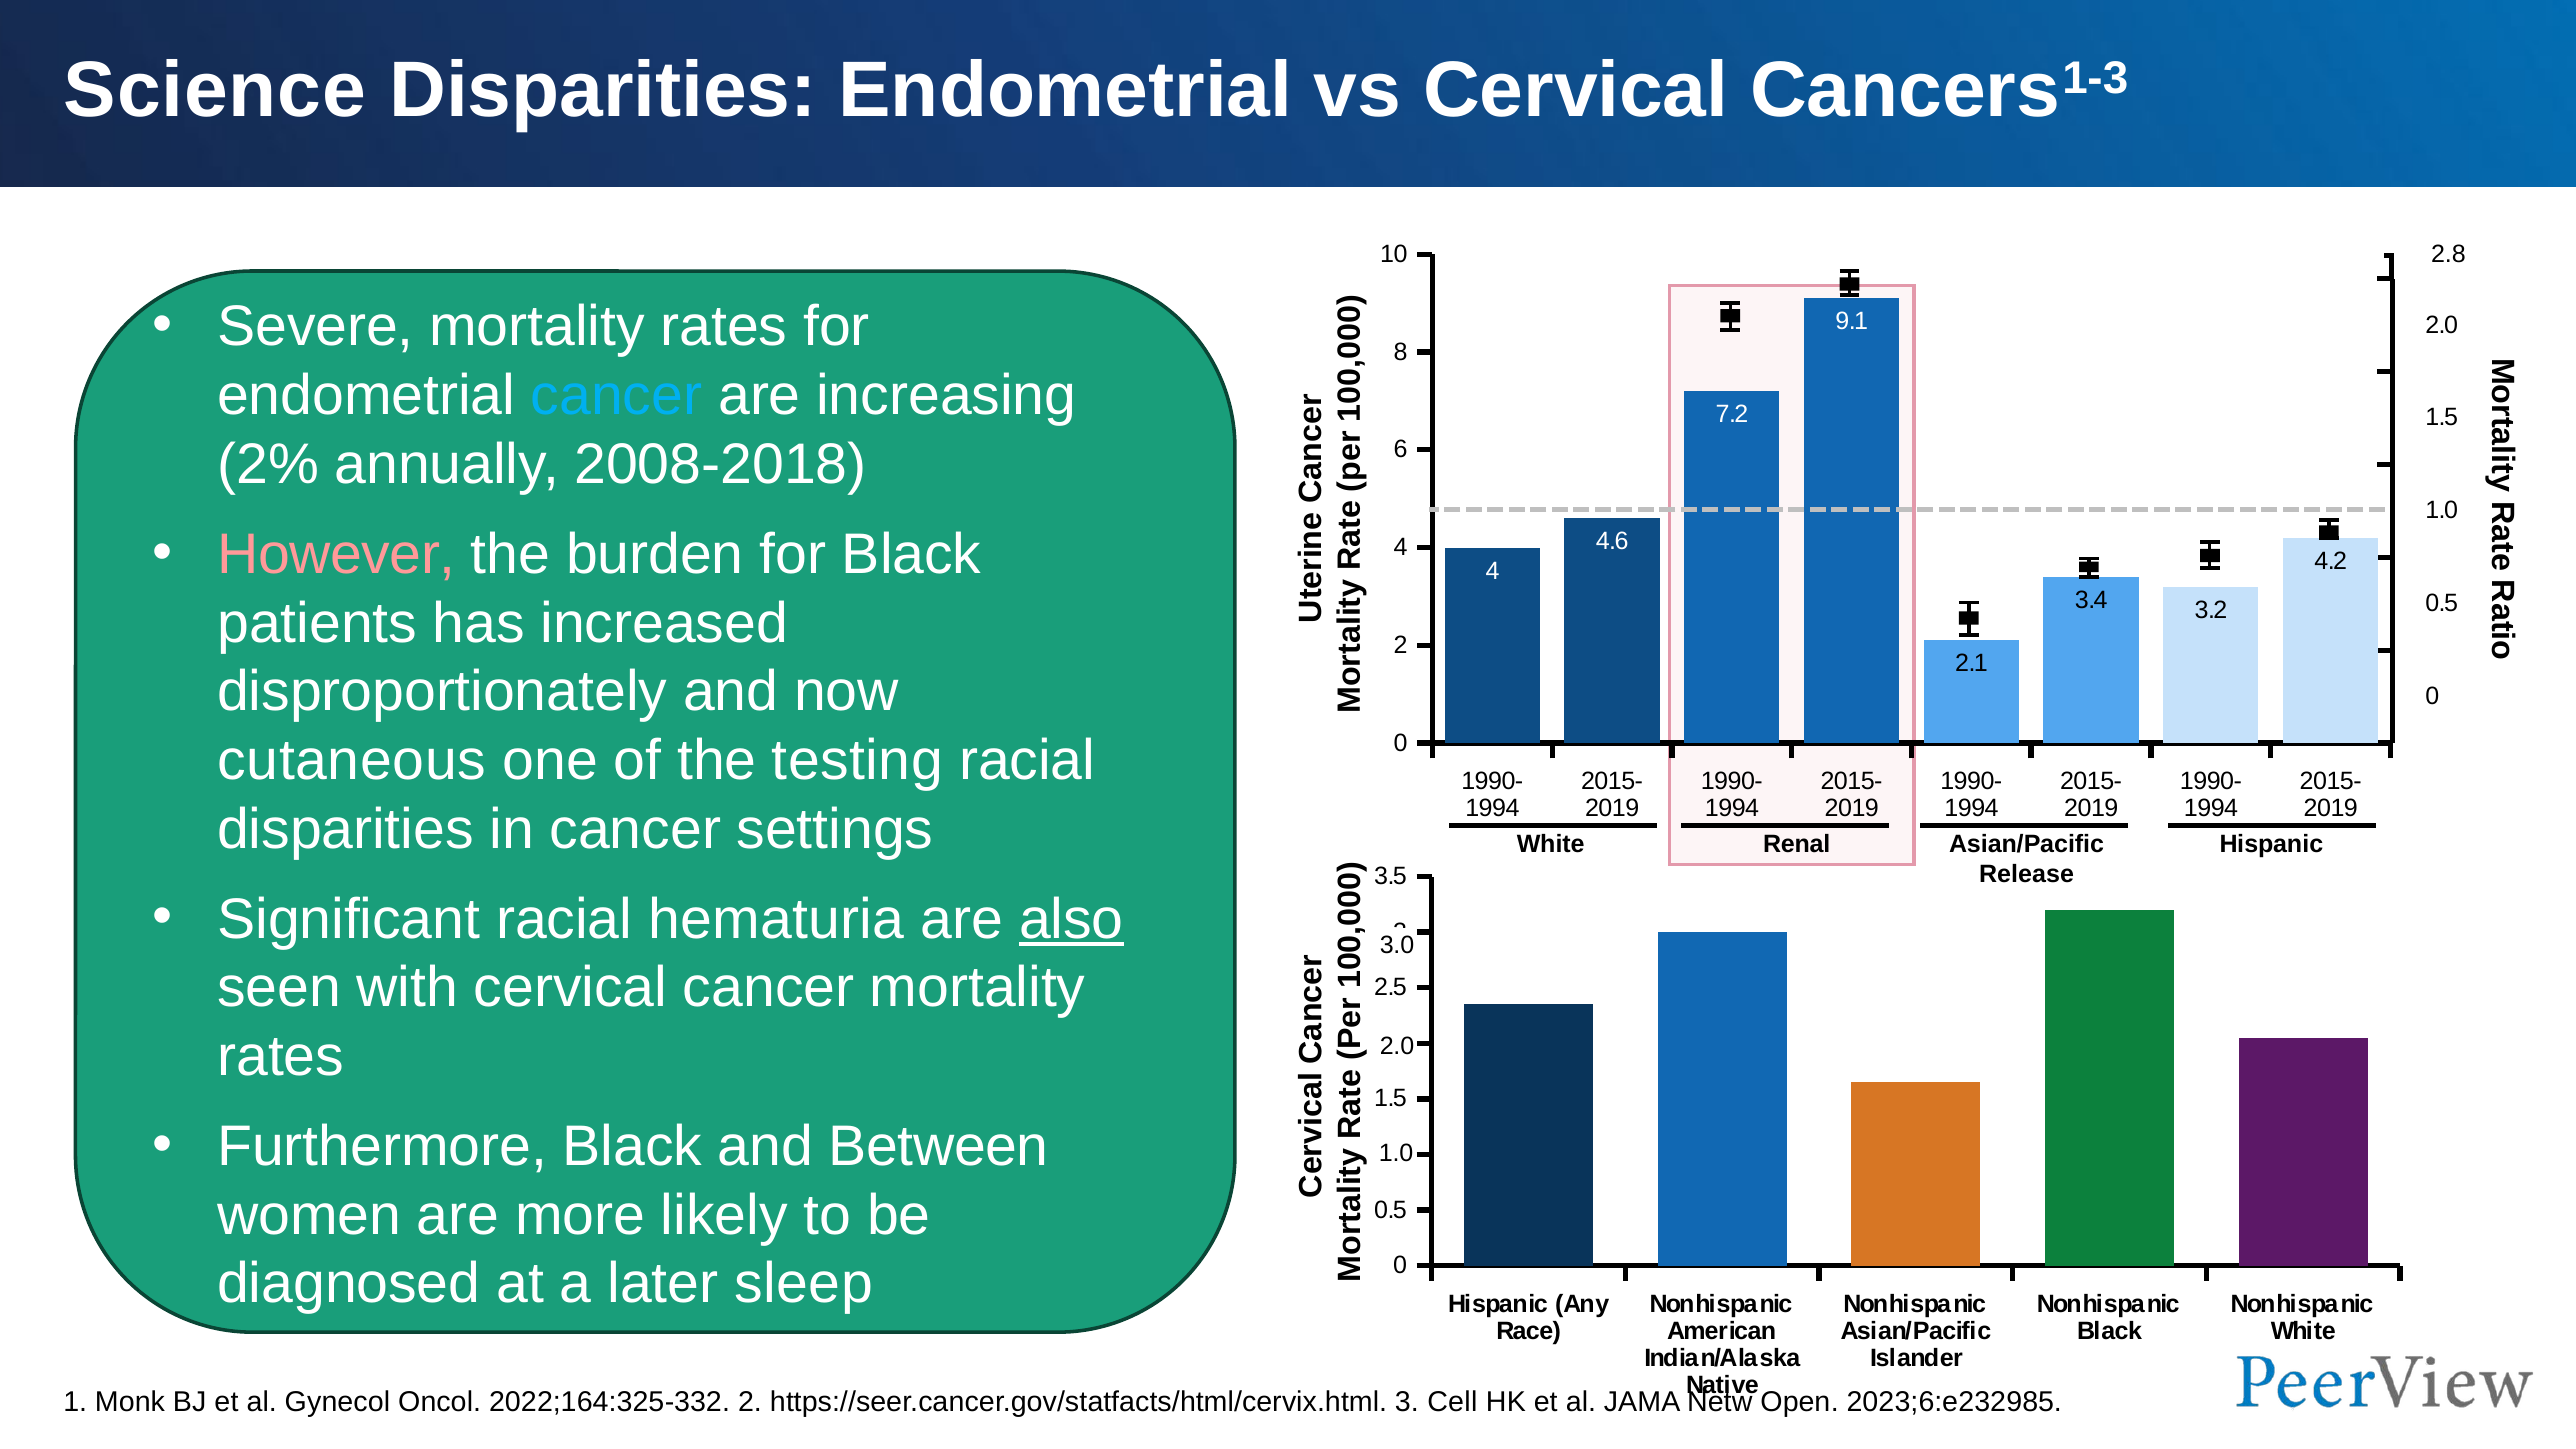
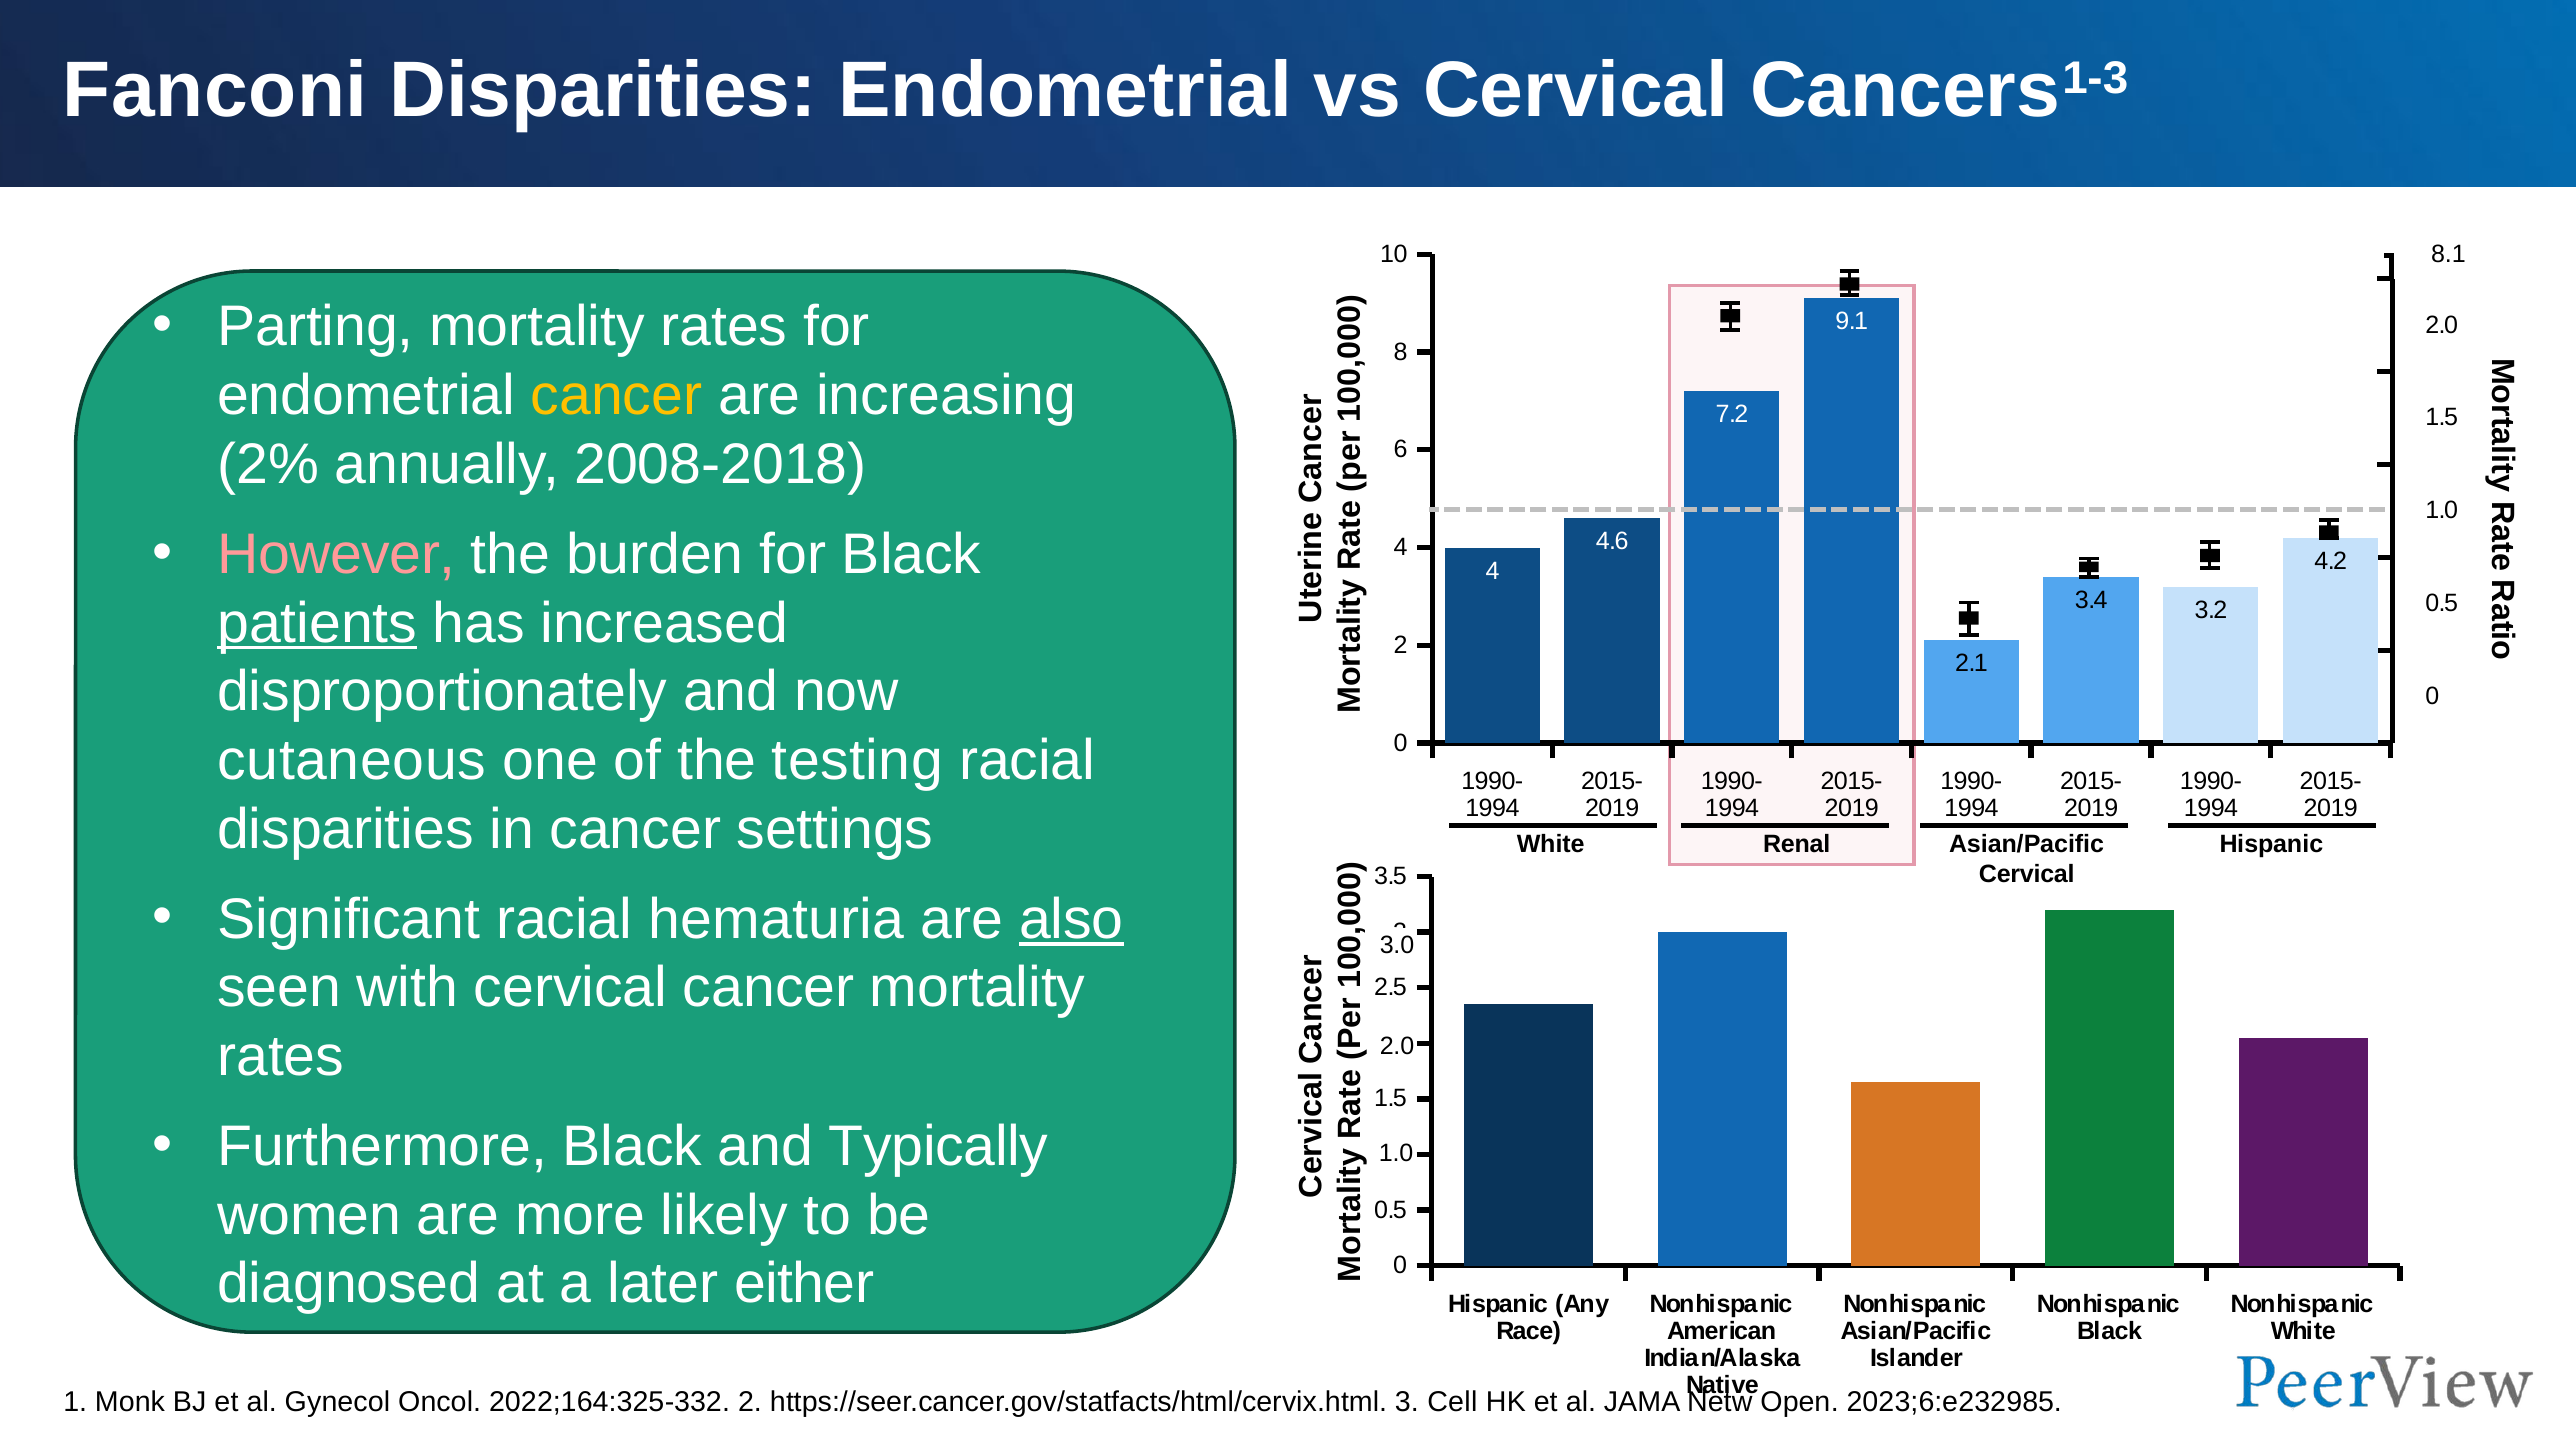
Science: Science -> Fanconi (215, 91)
2.8: 2.8 -> 8.1 (2448, 254)
Severe: Severe -> Parting (316, 327)
cancer colour: light blue -> yellow (617, 396)
patients underline: none -> present (317, 623)
Release: Release -> Cervical (2027, 875)
Between: Between -> Typically (939, 1147)
sleep: sleep -> either (804, 1284)
